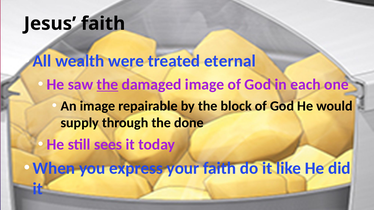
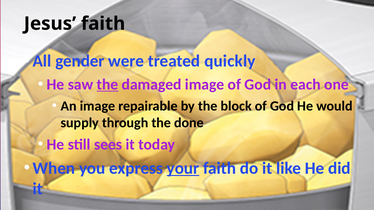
wealth: wealth -> gender (80, 61)
eternal: eternal -> quickly (230, 61)
your underline: none -> present (183, 168)
